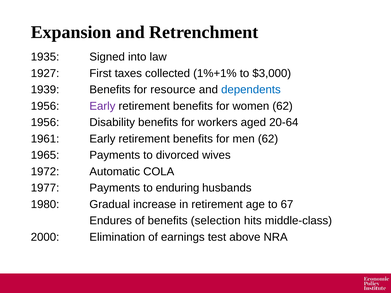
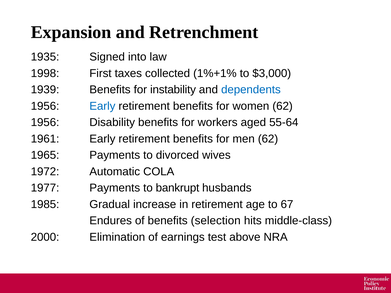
1927: 1927 -> 1998 (45, 73)
resource: resource -> instability (173, 90)
Early colour: purple -> blue (102, 106)
20-64: 20-64 -> 55-64 (284, 122)
enduring: enduring -> bankrupt (178, 188)
1980: 1980 -> 1985 (45, 204)
